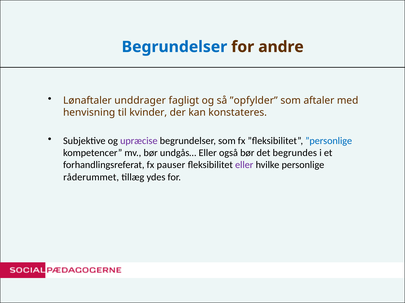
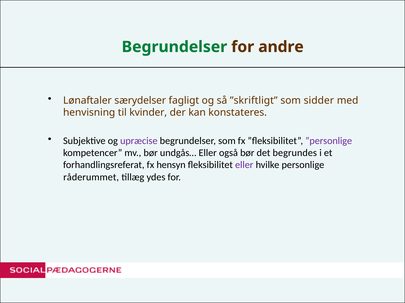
Begrundelser colour: blue -> green (174, 47)
unddrager: unddrager -> særydelser (140, 101)
”opfylder: ”opfylder -> ”skriftligt (254, 101)
aftaler: aftaler -> sidder (319, 101)
”personlige colour: blue -> purple (329, 141)
pauser: pauser -> hensyn (171, 165)
